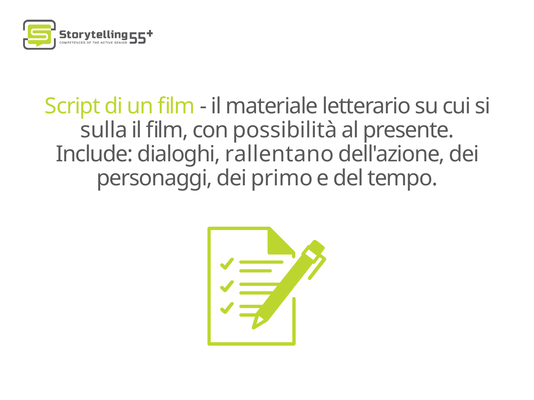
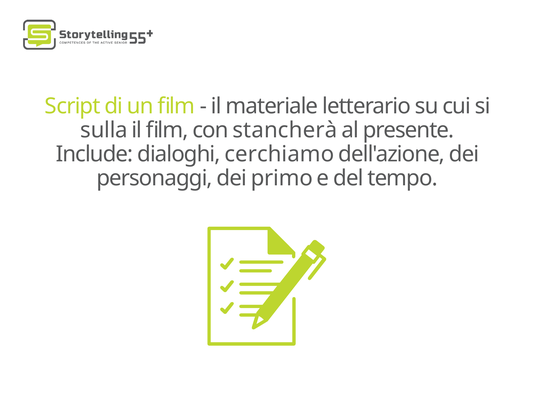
possibilità: possibilità -> stancherà (285, 130)
rallentano: rallentano -> cerchiamo (279, 154)
